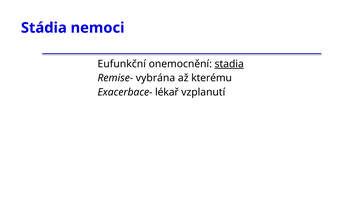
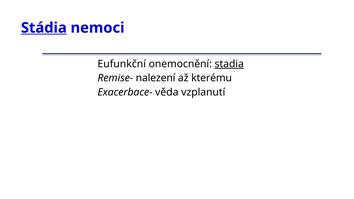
Stádia underline: none -> present (44, 28)
vybrána: vybrána -> nalezení (156, 78)
lékař: lékař -> věda (167, 92)
